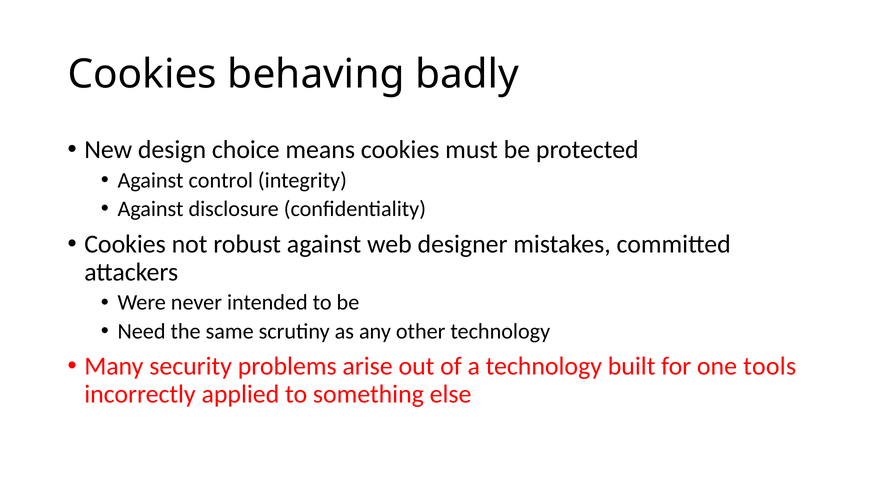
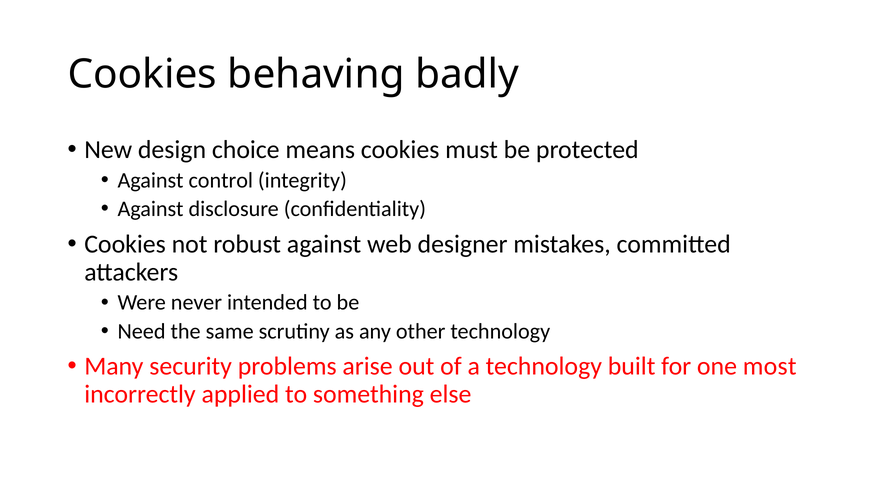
tools: tools -> most (770, 366)
